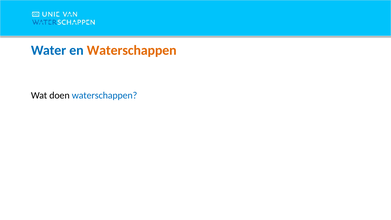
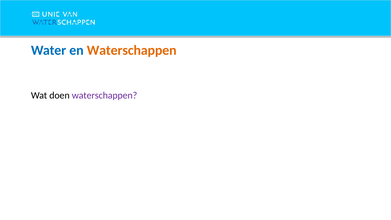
waterschappen colour: blue -> purple (104, 95)
